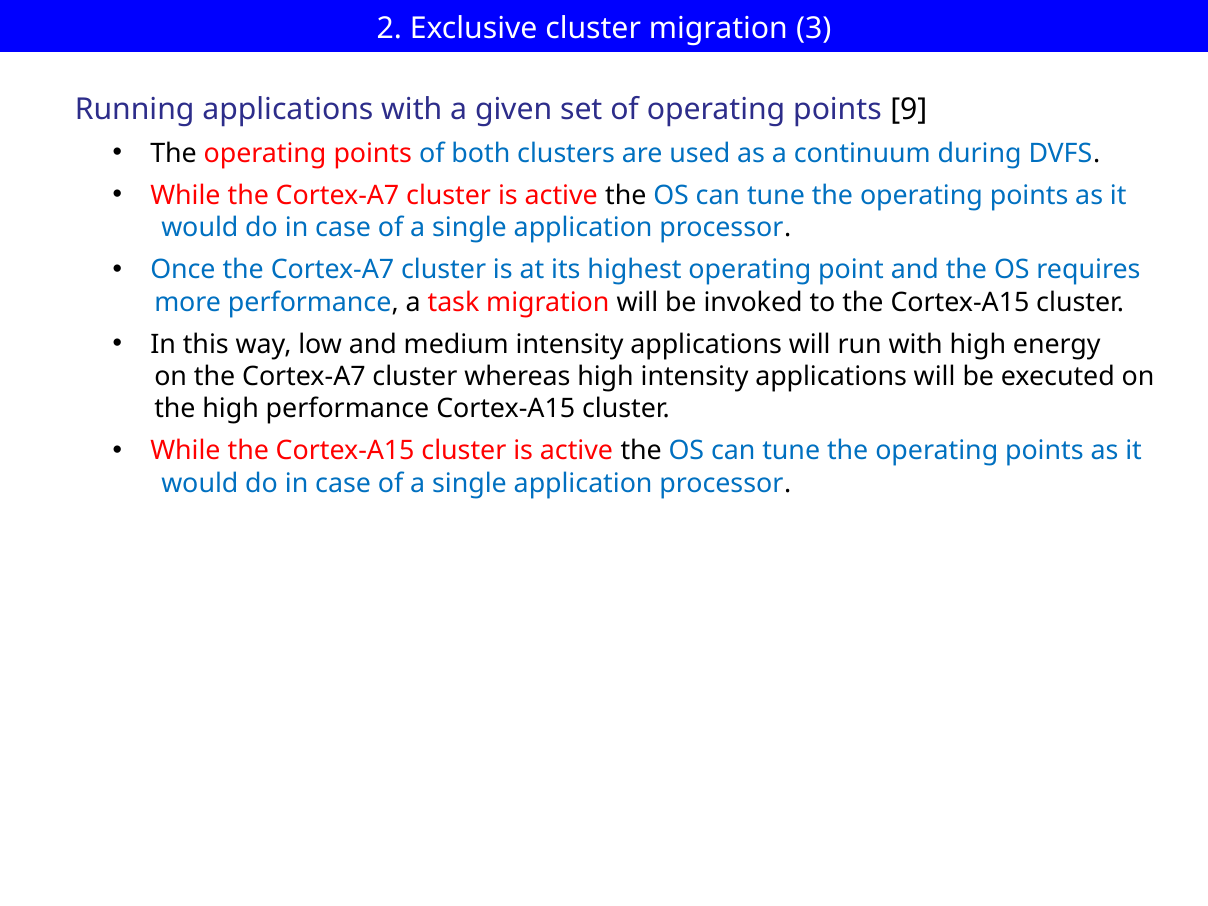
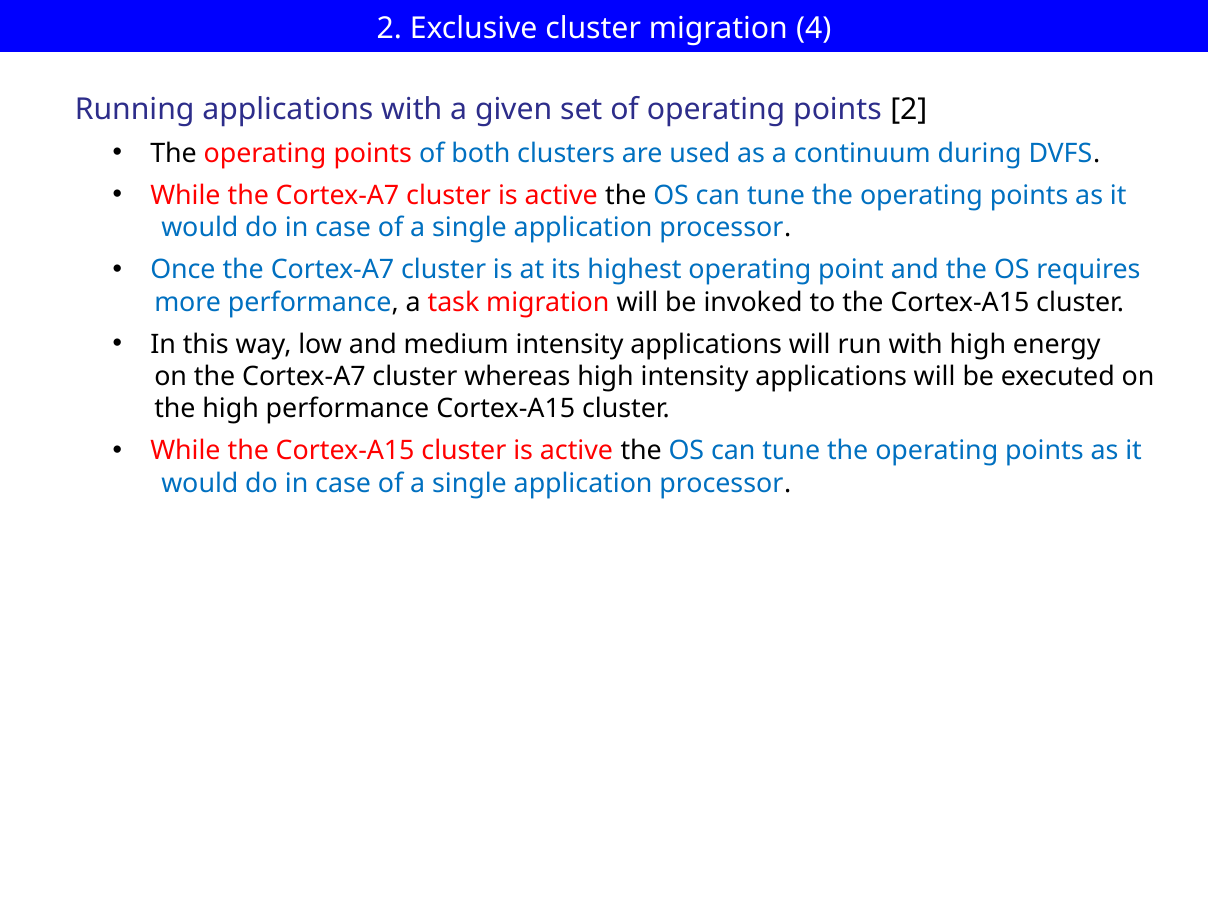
3: 3 -> 4 (814, 28)
points 9: 9 -> 2 (909, 110)
